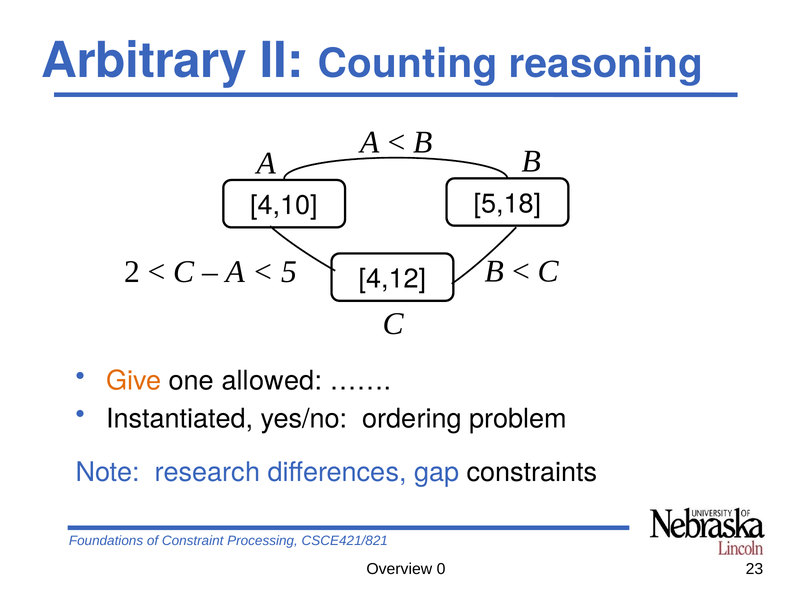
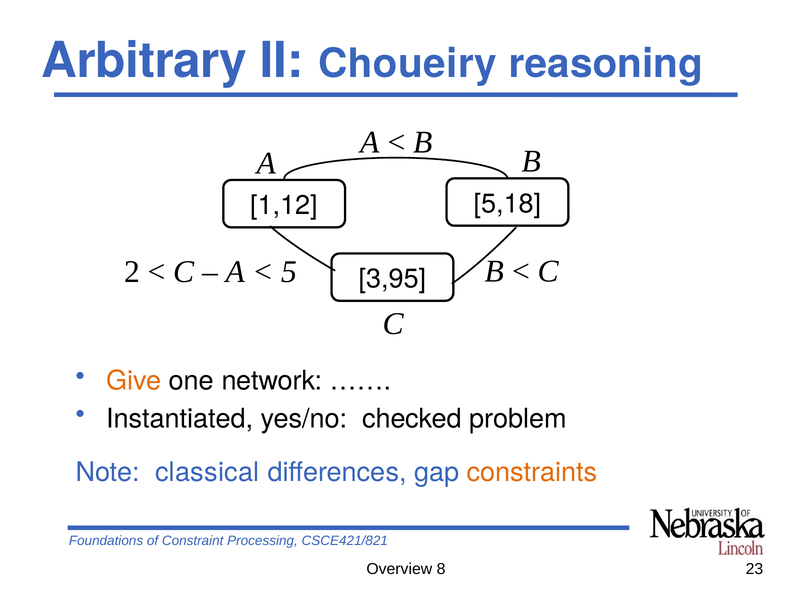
Counting: Counting -> Choueiry (407, 64)
4,10: 4,10 -> 1,12 (284, 206)
4,12: 4,12 -> 3,95 (392, 279)
allowed: allowed -> network (272, 381)
ordering: ordering -> checked (412, 419)
research: research -> classical (207, 472)
constraints colour: black -> orange (532, 472)
0: 0 -> 8 (441, 569)
